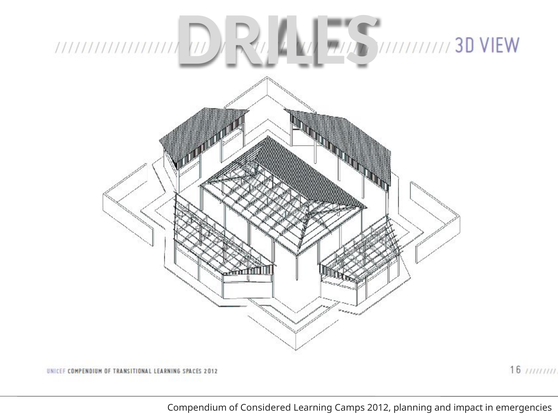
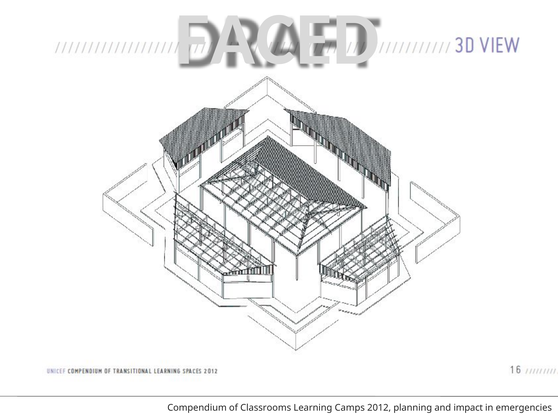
DRILLS: DRILLS -> FACED (277, 40)
Considered: Considered -> Classrooms (266, 408)
